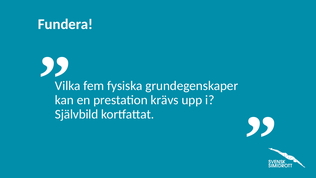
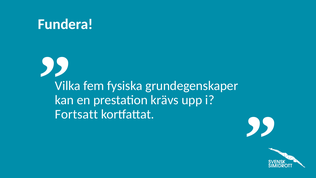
Självbild: Självbild -> Fortsatt (76, 114)
